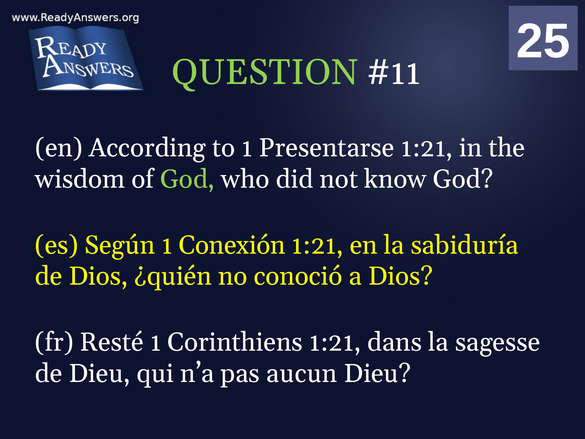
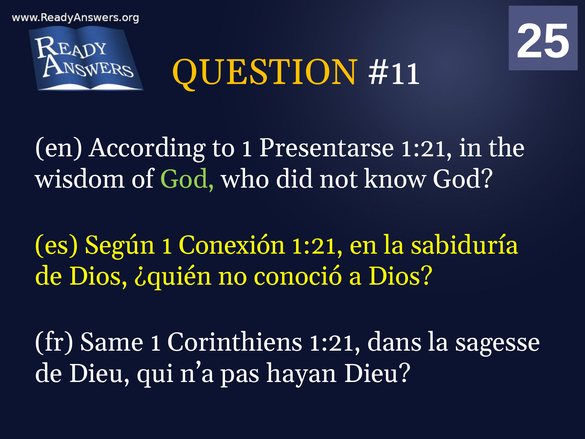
QUESTION colour: light green -> yellow (265, 72)
Resté: Resté -> Same (112, 342)
aucun: aucun -> hayan (302, 373)
